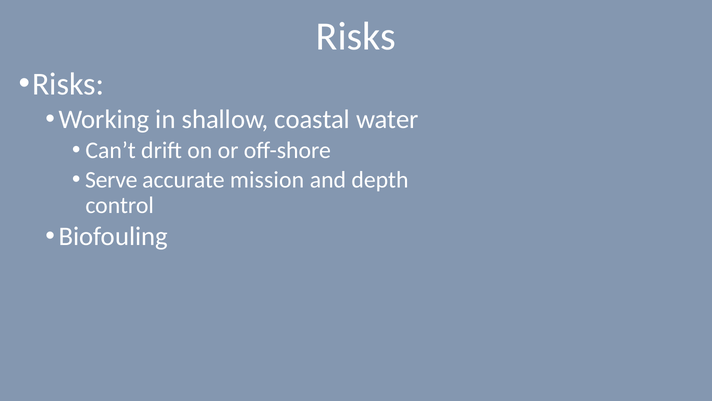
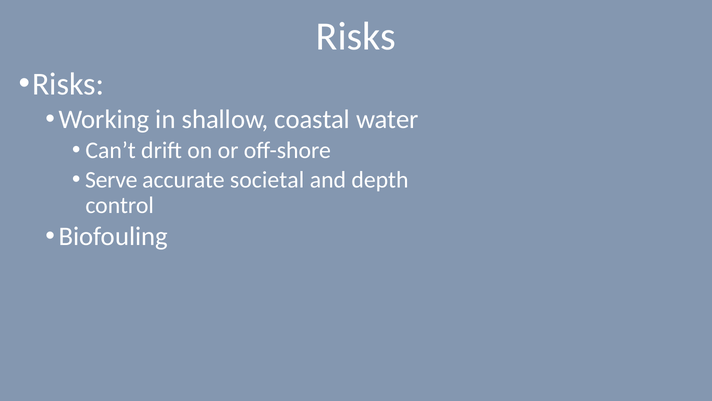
mission: mission -> societal (267, 180)
